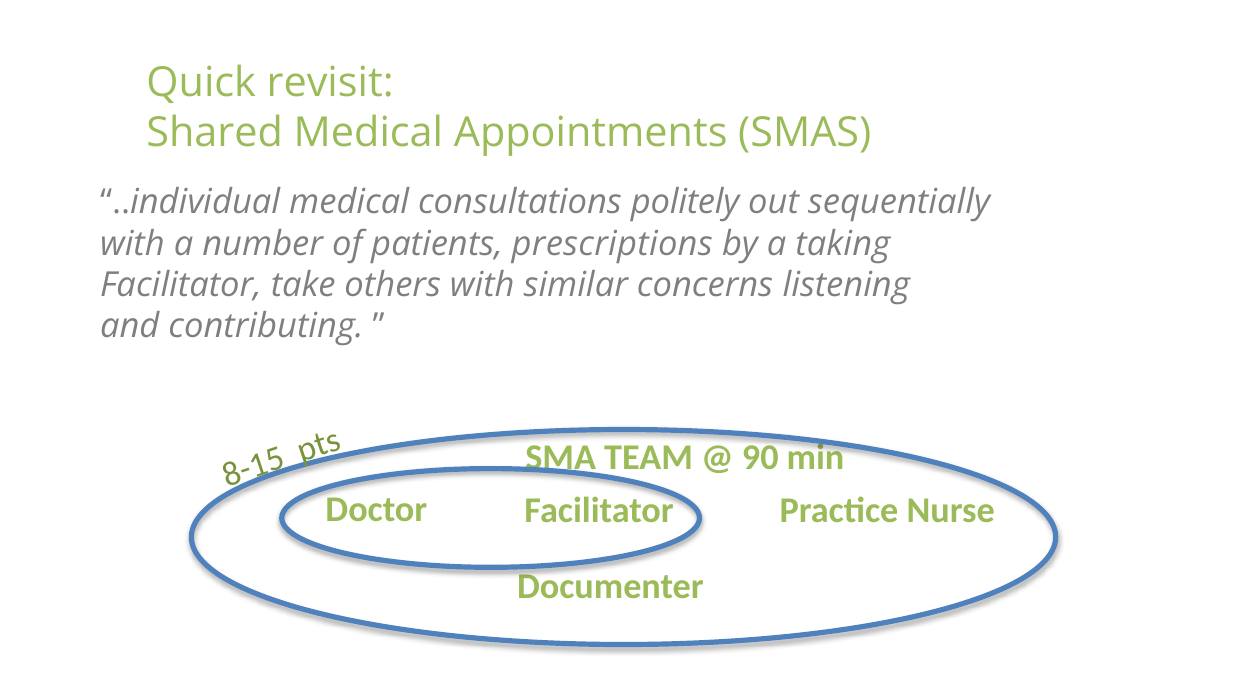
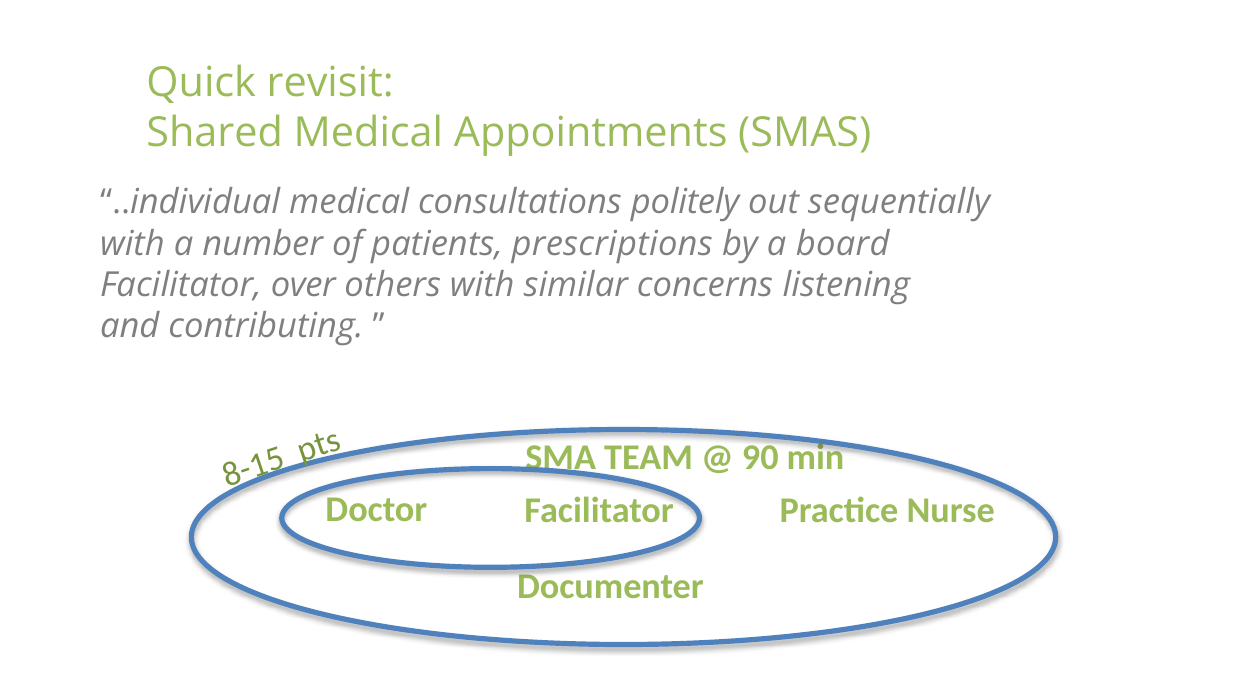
taking: taking -> board (843, 244)
take: take -> over (303, 285)
